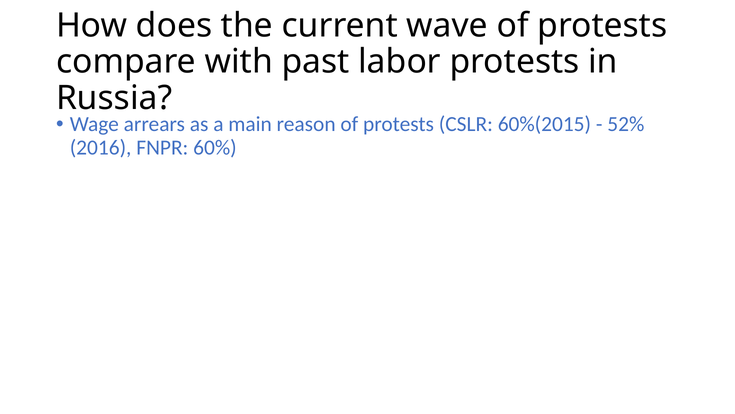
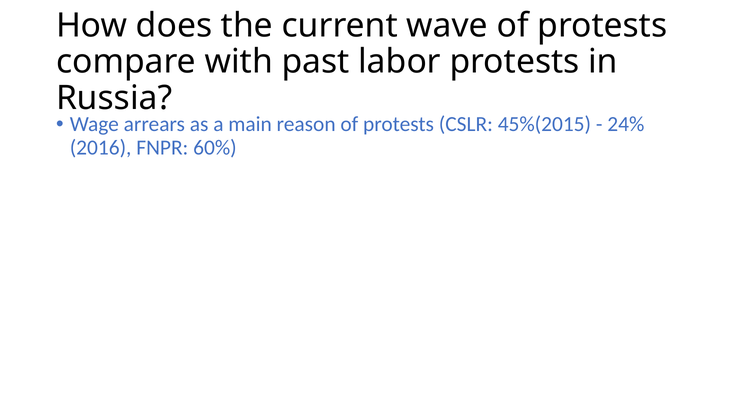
60%(2015: 60%(2015 -> 45%(2015 (544, 124)
52%: 52% -> 24% (626, 124)
